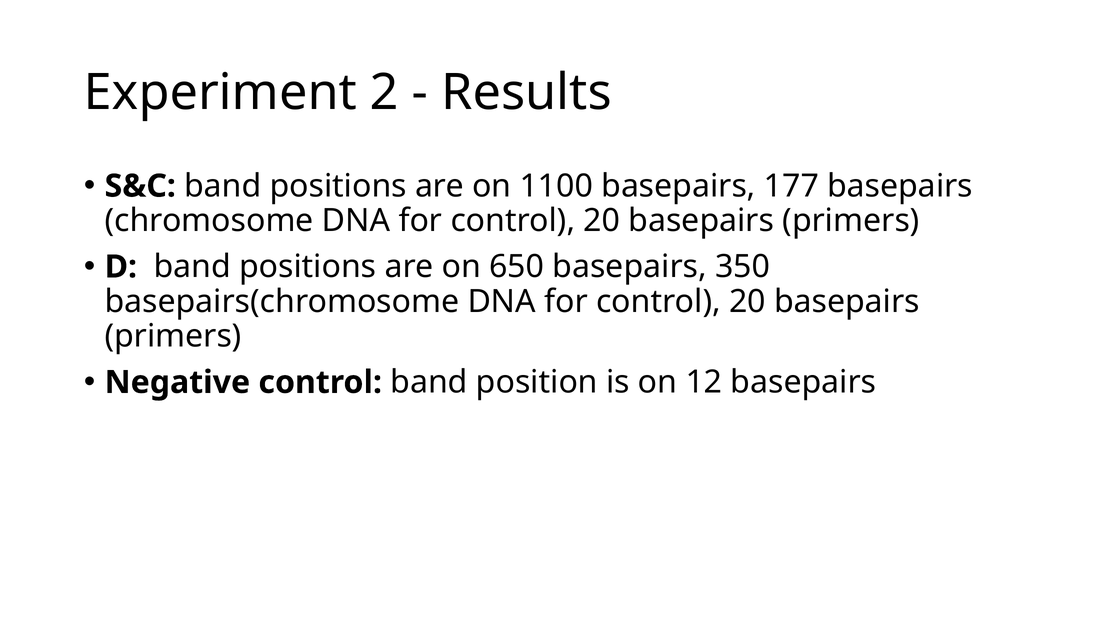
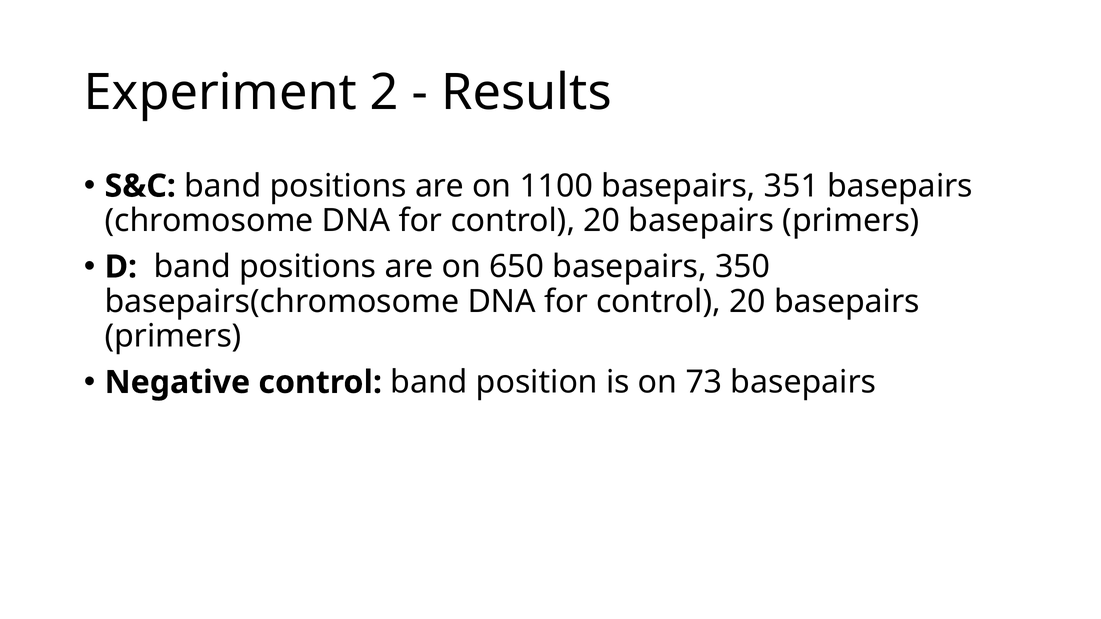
177: 177 -> 351 (791, 186)
12: 12 -> 73 (704, 383)
